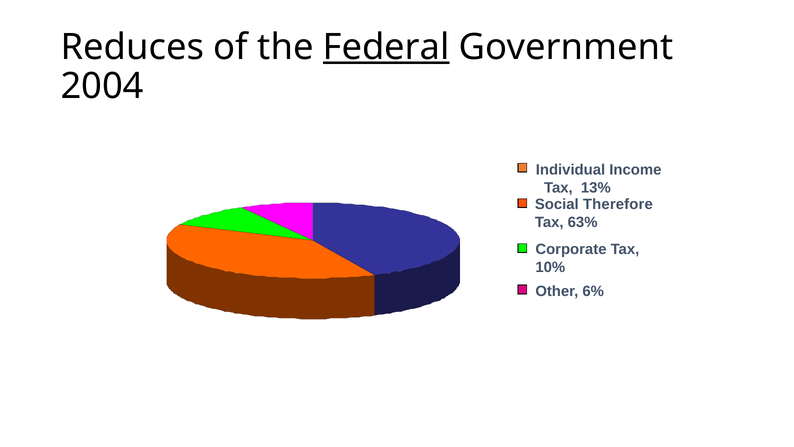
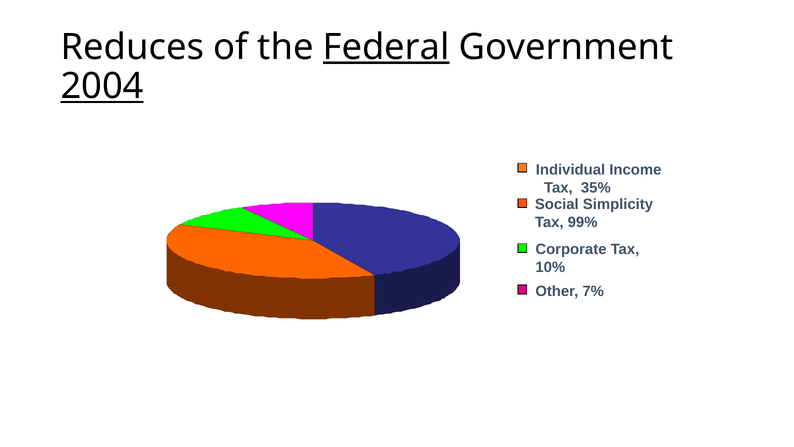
2004 underline: none -> present (102, 86)
13%: 13% -> 35% (596, 188)
Therefore: Therefore -> Simplicity (618, 204)
63%: 63% -> 99% (583, 222)
6%: 6% -> 7% (593, 291)
